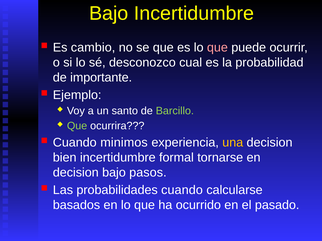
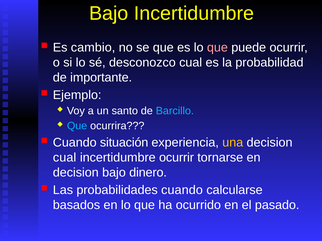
Barcillo colour: light green -> light blue (175, 111)
Que colour: light green -> light blue (77, 126)
minimos: minimos -> situación (124, 143)
bien: bien -> cual (65, 158)
incertidumbre formal: formal -> ocurrir (177, 158)
pasos: pasos -> dinero (148, 173)
